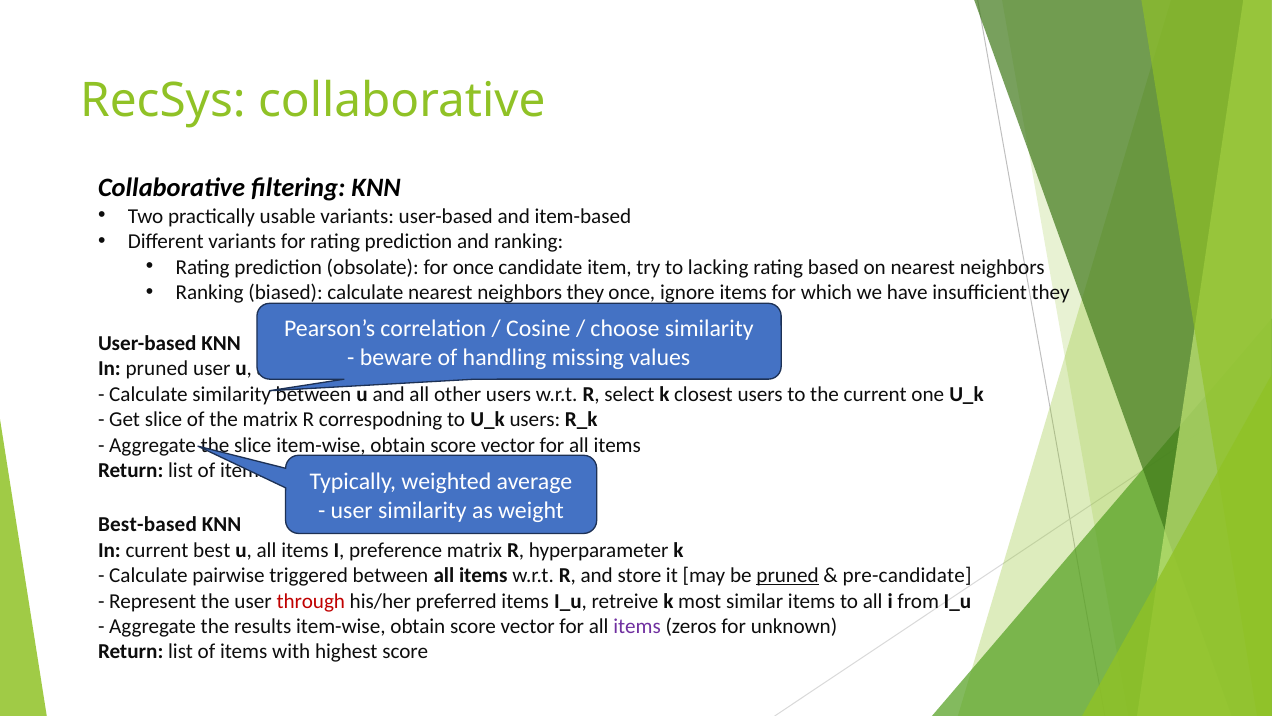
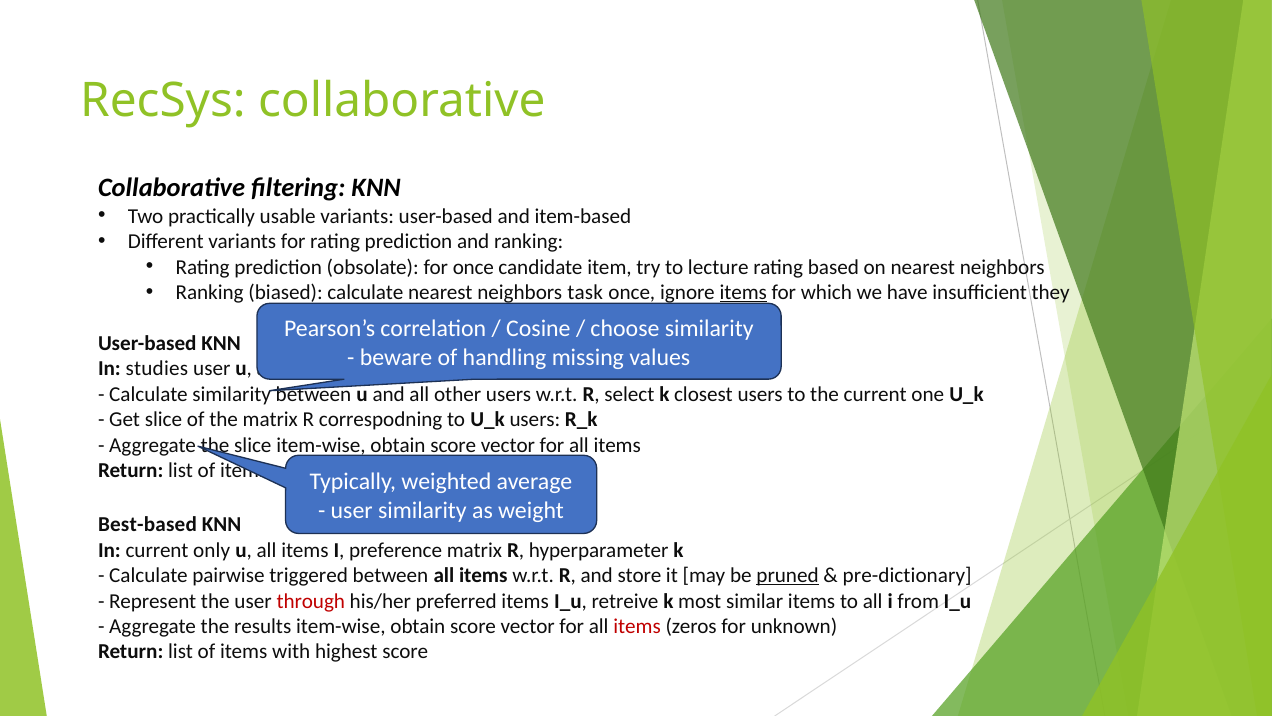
lacking: lacking -> lecture (718, 267)
neighbors they: they -> task (585, 292)
items underline: none -> present (743, 292)
In pruned: pruned -> studies (157, 369)
best: best -> only (212, 550)
pre-candidate: pre-candidate -> pre-dictionary (907, 575)
items colour: purple -> red (637, 626)
